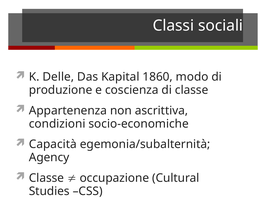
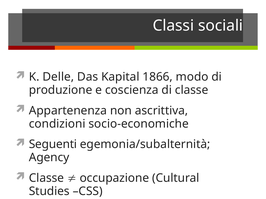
1860: 1860 -> 1866 (158, 77)
Capacità: Capacità -> Seguenti (53, 145)
